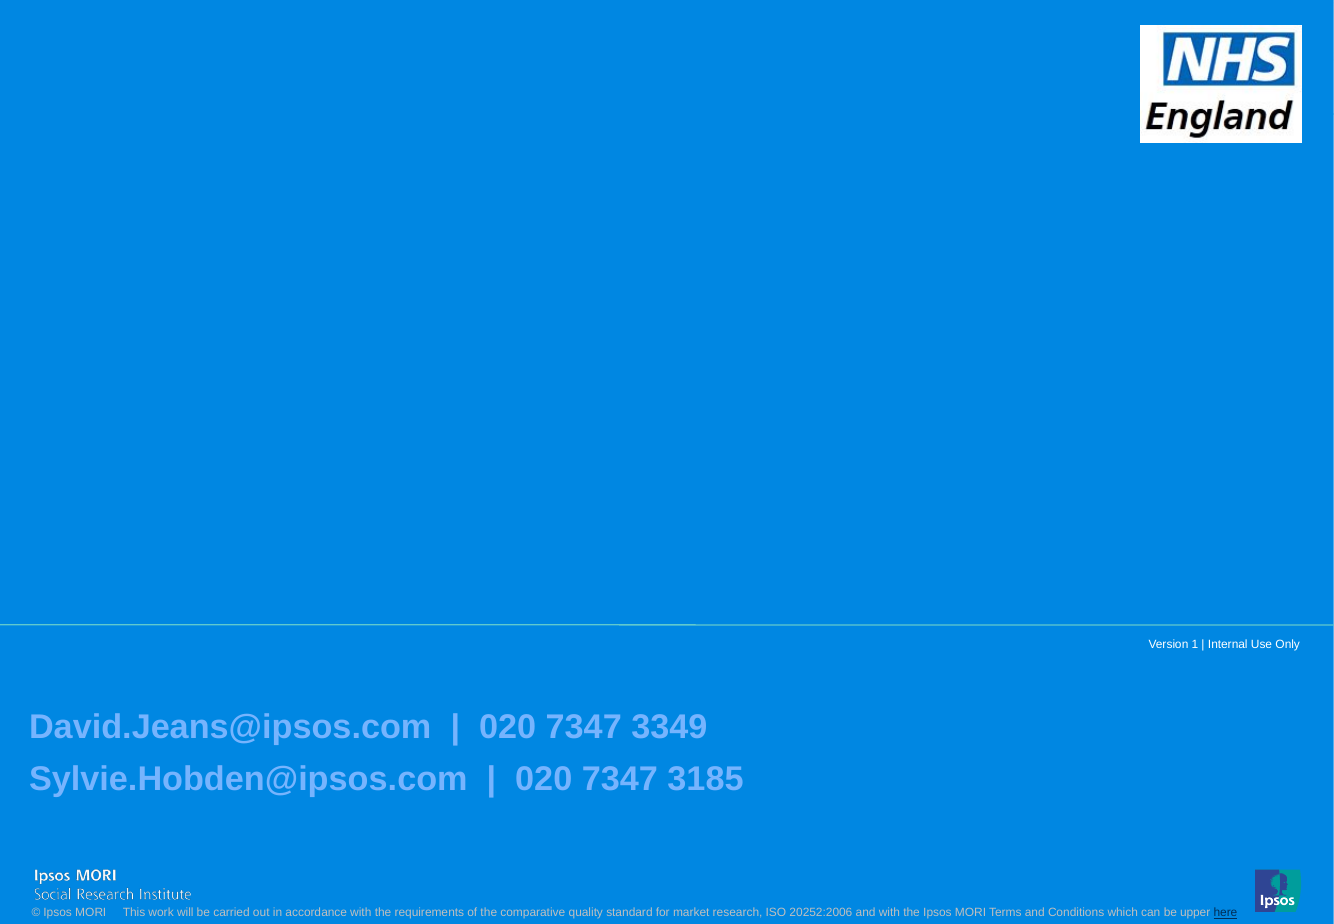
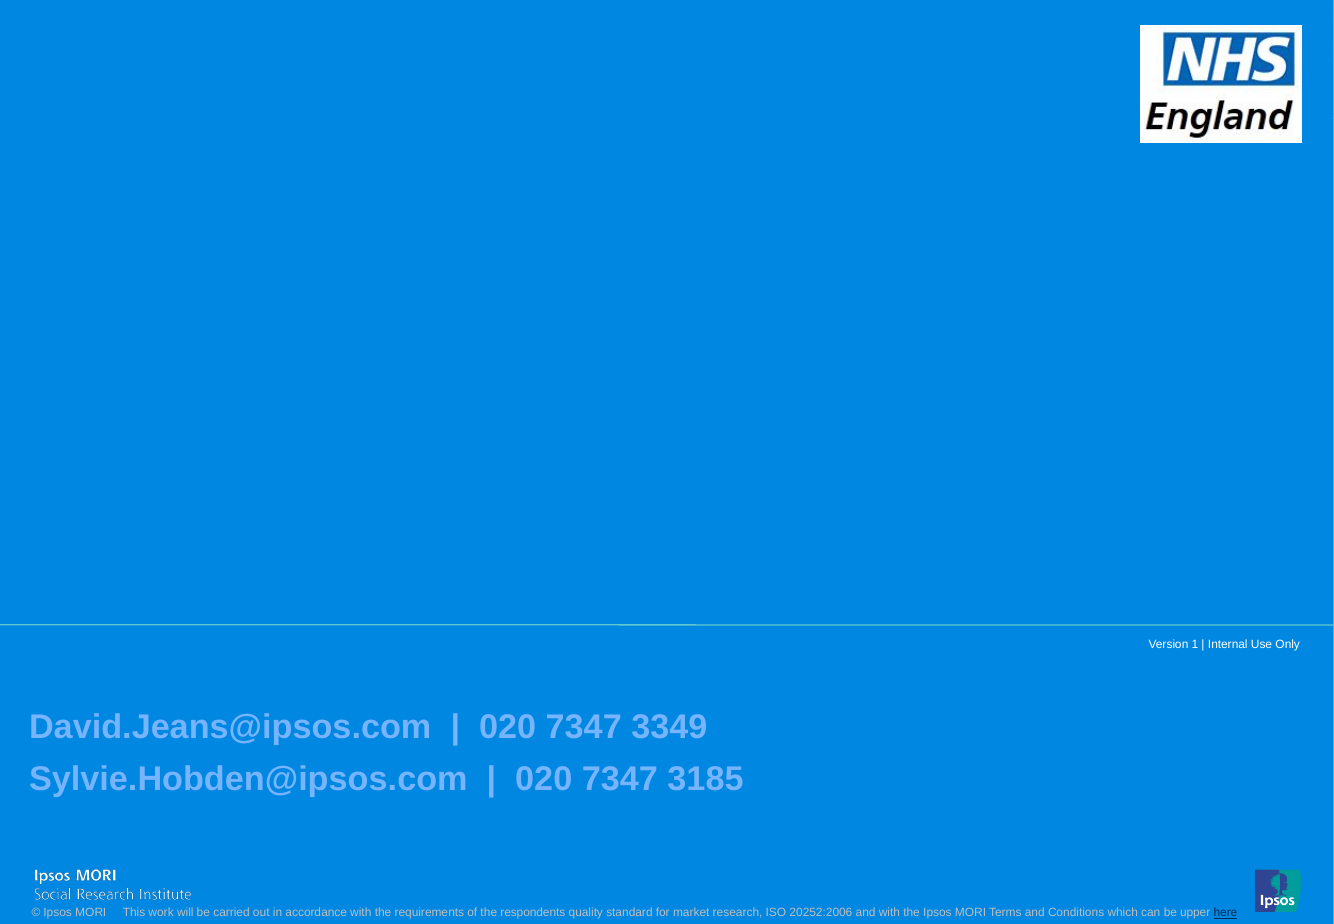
comparative: comparative -> respondents (533, 912)
